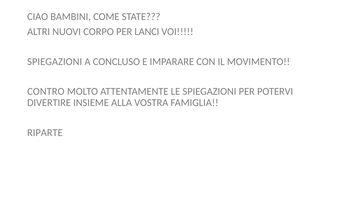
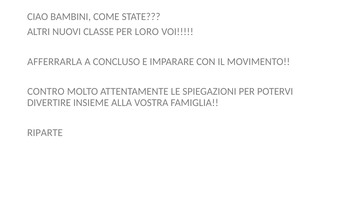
CORPO: CORPO -> CLASSE (99, 31)
LANCI: LANCI -> LORO (147, 31)
SPIEGAZIONI: SPIEGAZIONI -> AFFERRARLA (55, 61)
